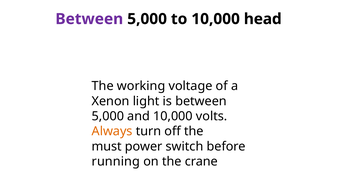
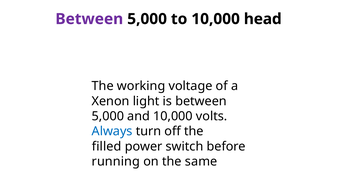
Always colour: orange -> blue (112, 132)
must: must -> filled (107, 147)
crane: crane -> same (201, 162)
